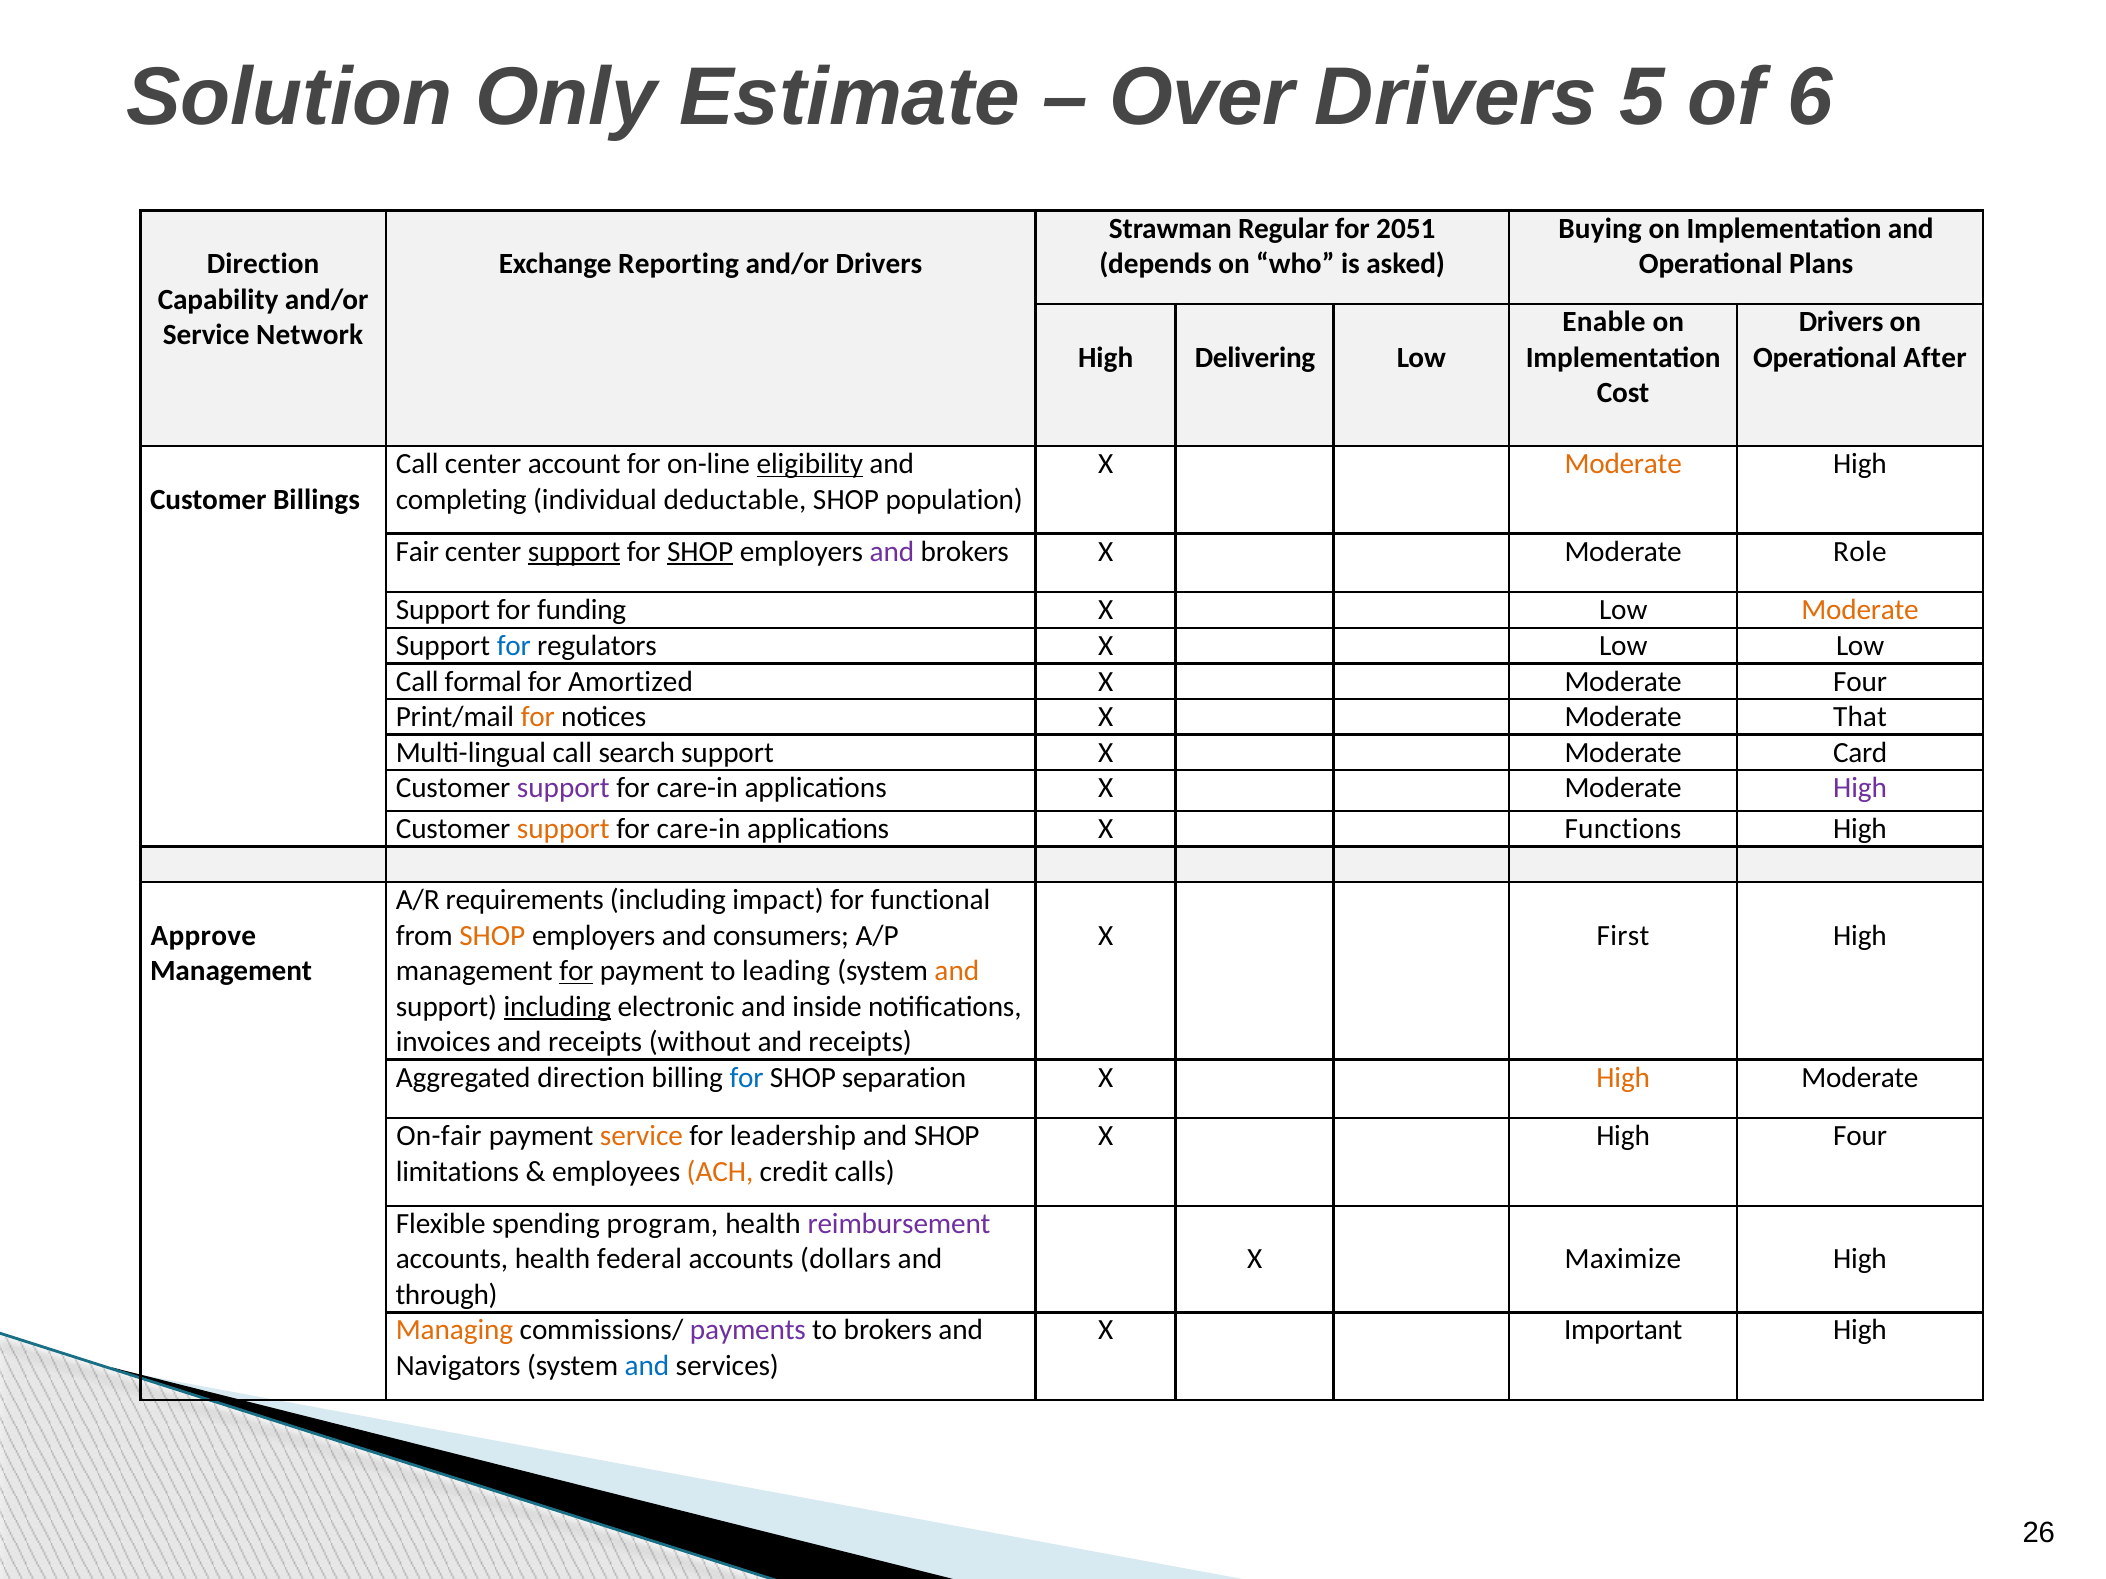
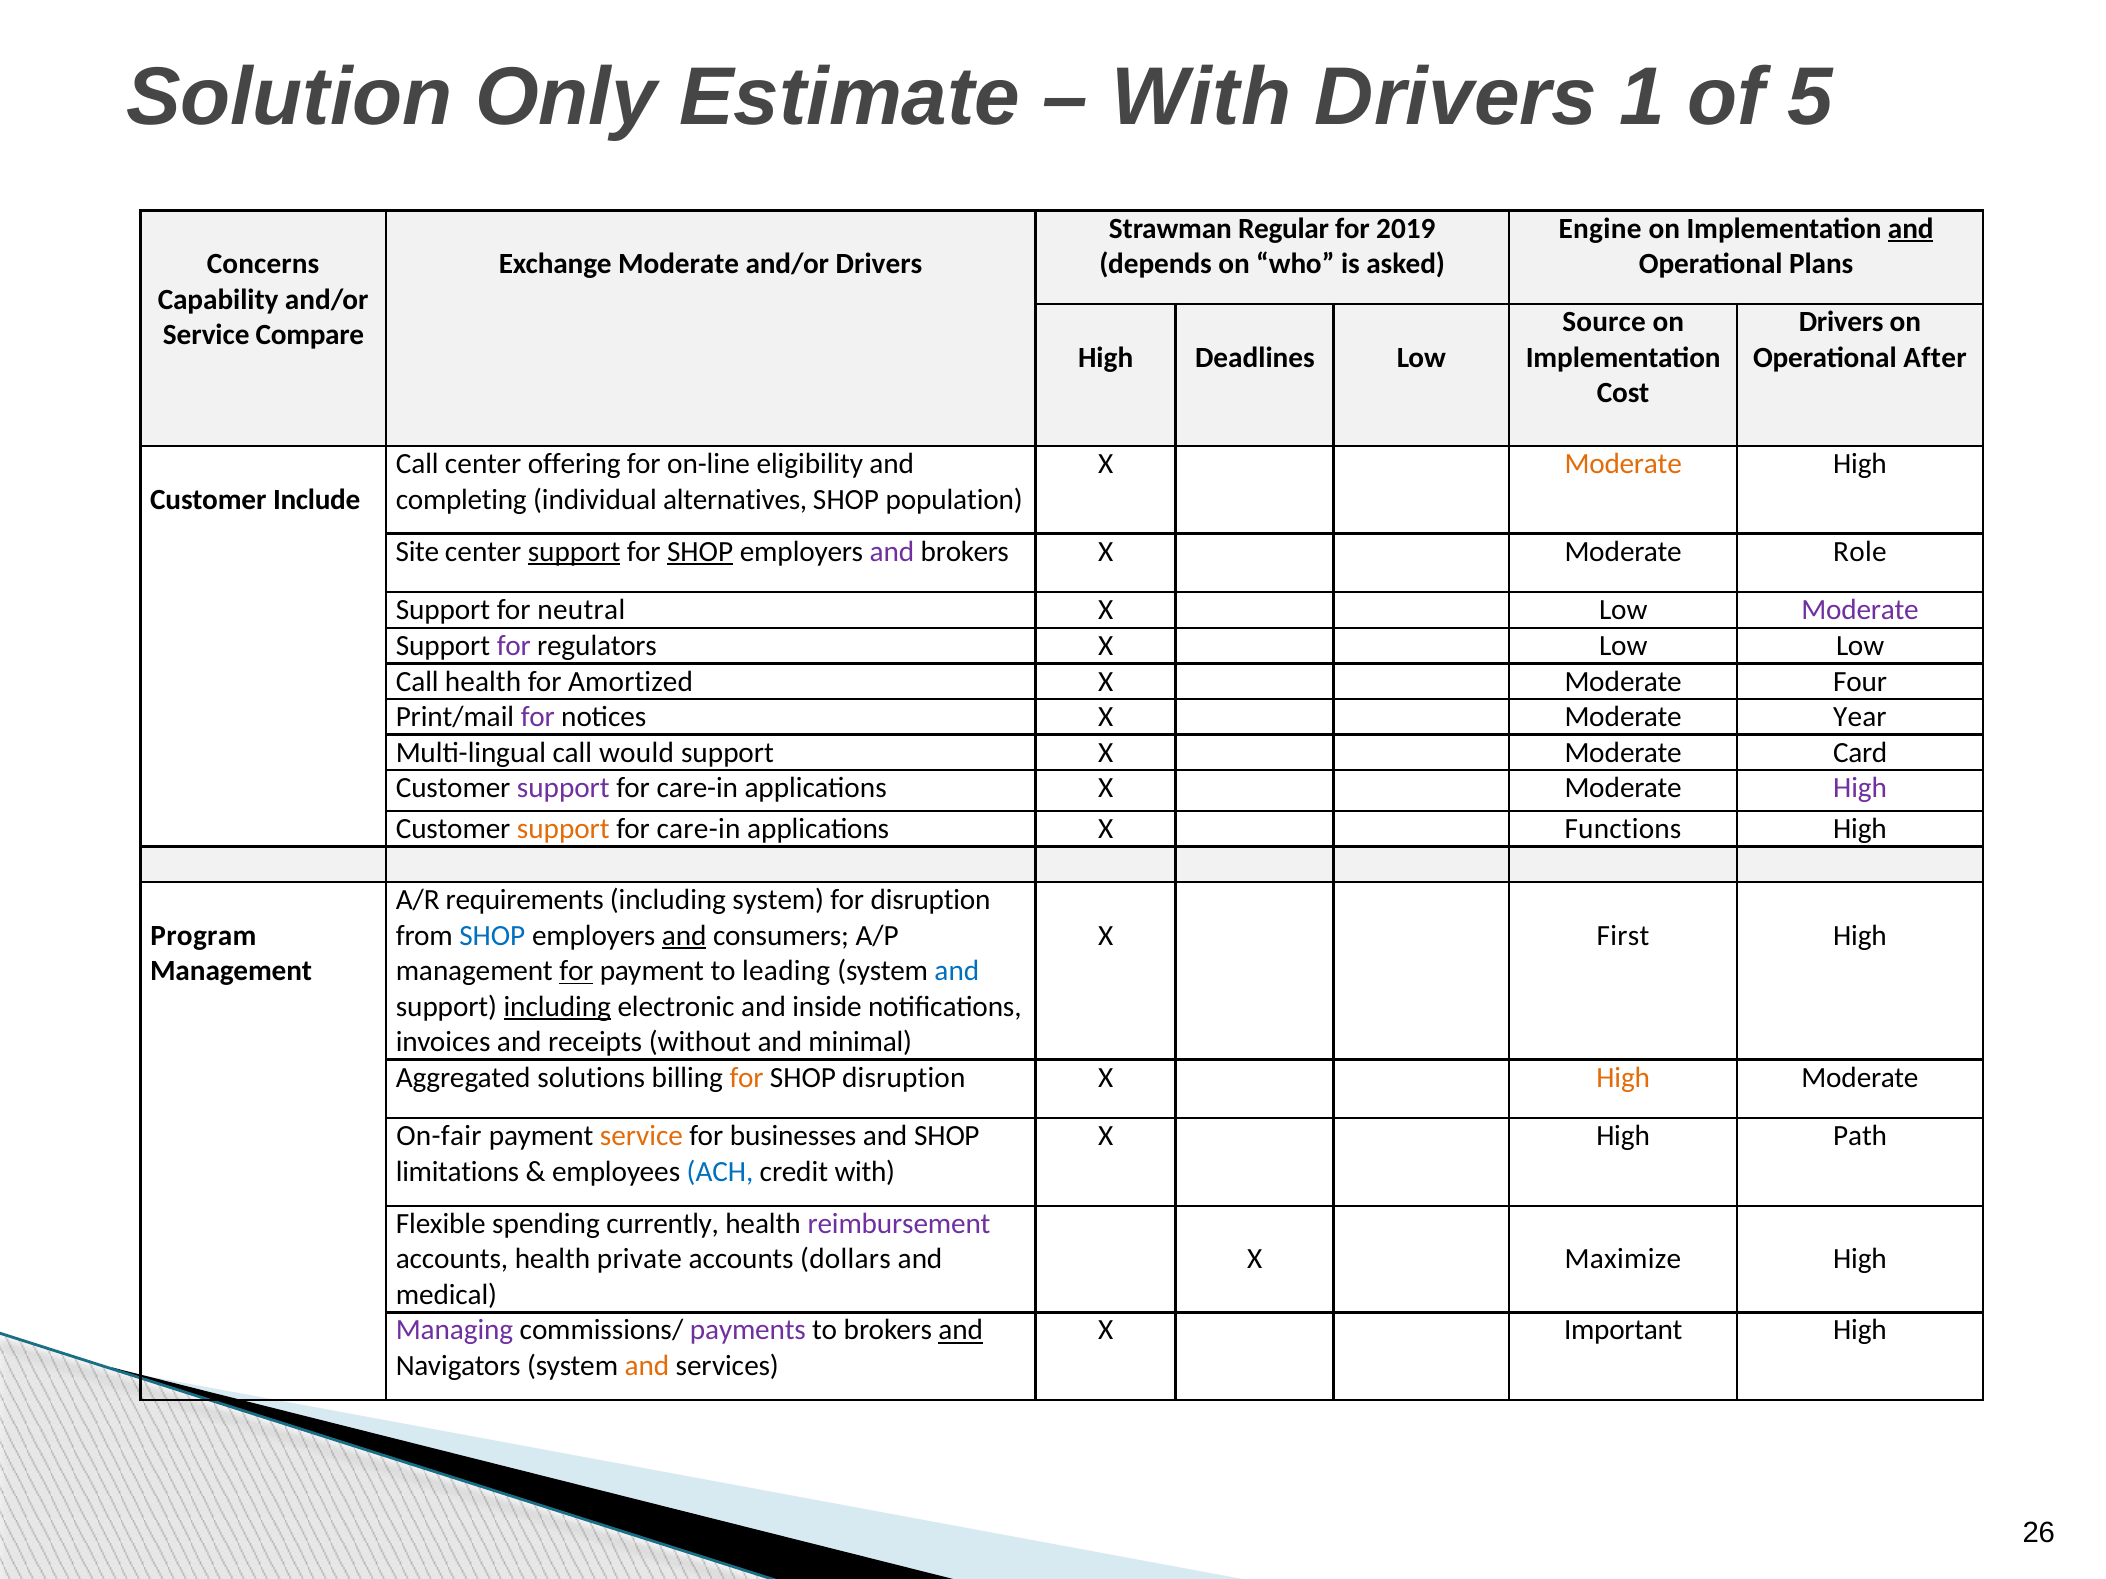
Over: Over -> With (1201, 98)
5: 5 -> 1 (1642, 98)
6: 6 -> 5 (1810, 98)
2051: 2051 -> 2019 (1406, 229)
Buying: Buying -> Engine (1600, 229)
and underline: none -> present (1911, 229)
Direction: Direction -> Concerns (263, 264)
Exchange Reporting: Reporting -> Moderate (679, 264)
Enable: Enable -> Source (1604, 322)
Network: Network -> Compare (310, 335)
Delivering: Delivering -> Deadlines (1255, 357)
account: account -> offering (574, 464)
eligibility underline: present -> none (810, 464)
Billings: Billings -> Include (317, 500)
deductable: deductable -> alternatives (735, 500)
Fair: Fair -> Site (417, 552)
funding: funding -> neutral (581, 610)
Moderate colour: orange -> purple (1860, 610)
for colour: blue -> purple (514, 646)
Call formal: formal -> health (483, 682)
for colour: orange -> purple (538, 717)
That: That -> Year (1860, 717)
search: search -> would (636, 753)
including impact: impact -> system (778, 900)
for functional: functional -> disruption (931, 900)
Approve: Approve -> Program (203, 936)
SHOP colour: orange -> blue (492, 936)
and underline: none -> present (684, 936)
and colour: orange -> blue (957, 971)
receipts: receipts -> minimal (860, 1042)
Aggregated direction: direction -> solutions (591, 1078)
for colour: blue -> orange (747, 1078)
SHOP separation: separation -> disruption (904, 1078)
leadership: leadership -> businesses (793, 1136)
High Four: Four -> Path (1860, 1136)
ACH colour: orange -> blue (720, 1172)
credit calls: calls -> with (865, 1172)
program: program -> currently (663, 1224)
federal: federal -> private (639, 1260)
through: through -> medical (446, 1295)
Managing colour: orange -> purple (455, 1331)
and underline: none -> present (961, 1331)
and colour: blue -> orange (647, 1366)
